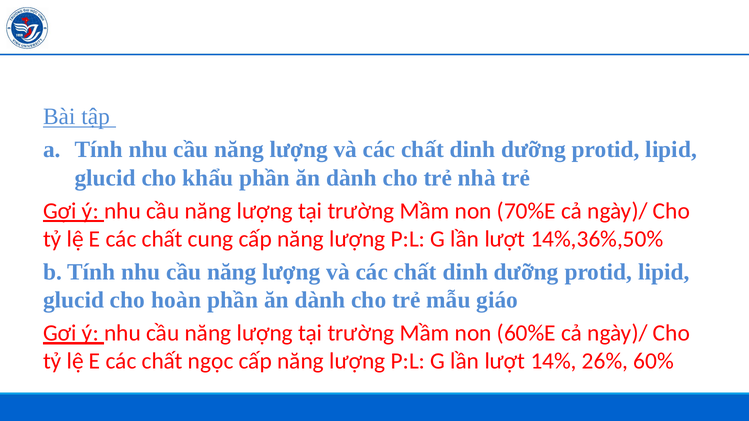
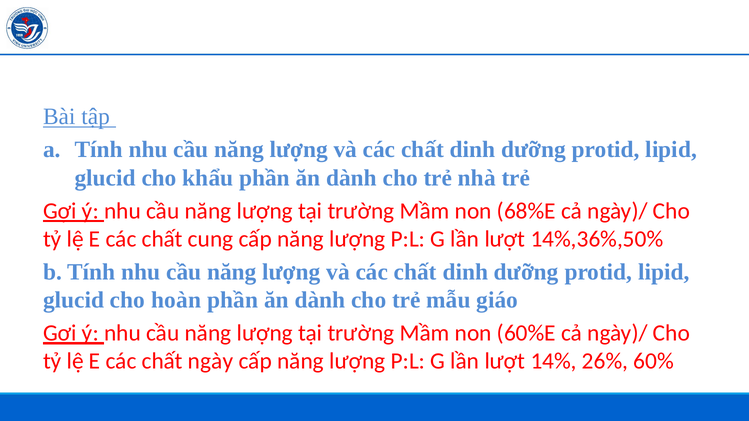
70%E: 70%E -> 68%E (526, 211)
ngọc: ngọc -> ngày (211, 361)
